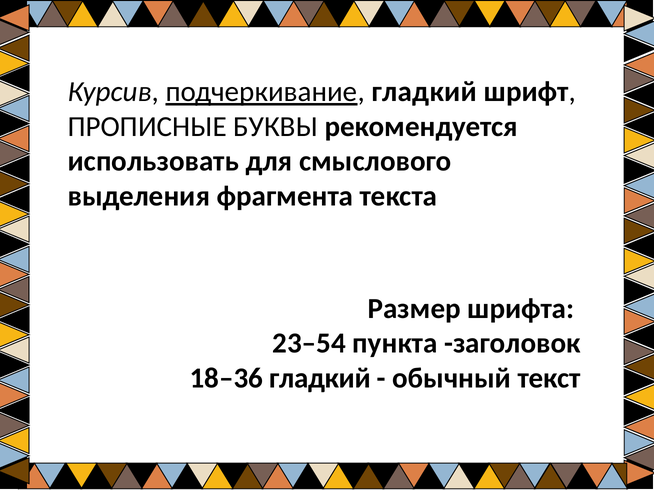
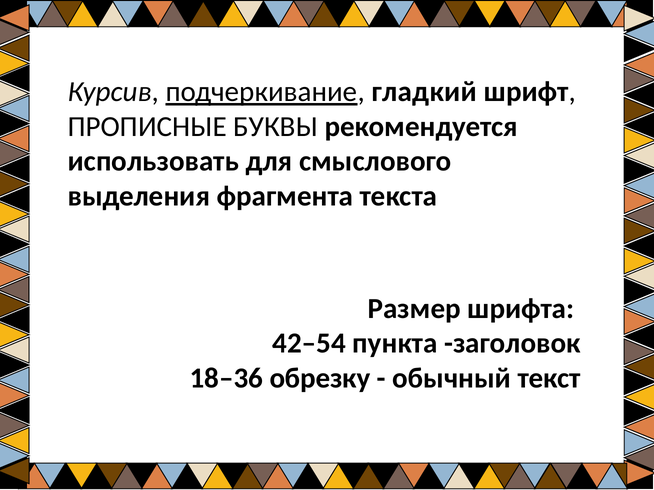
23–54: 23–54 -> 42–54 (309, 344)
18–36 гладкий: гладкий -> обрезку (320, 379)
